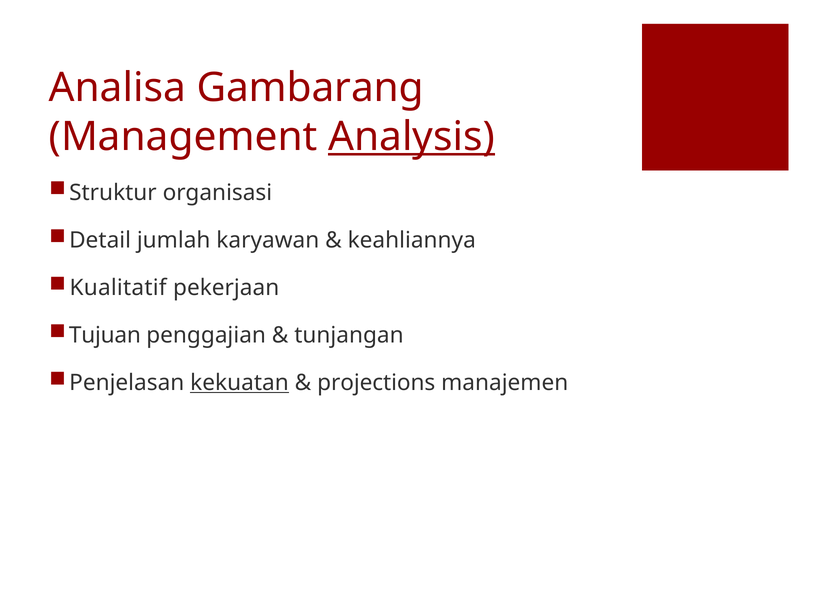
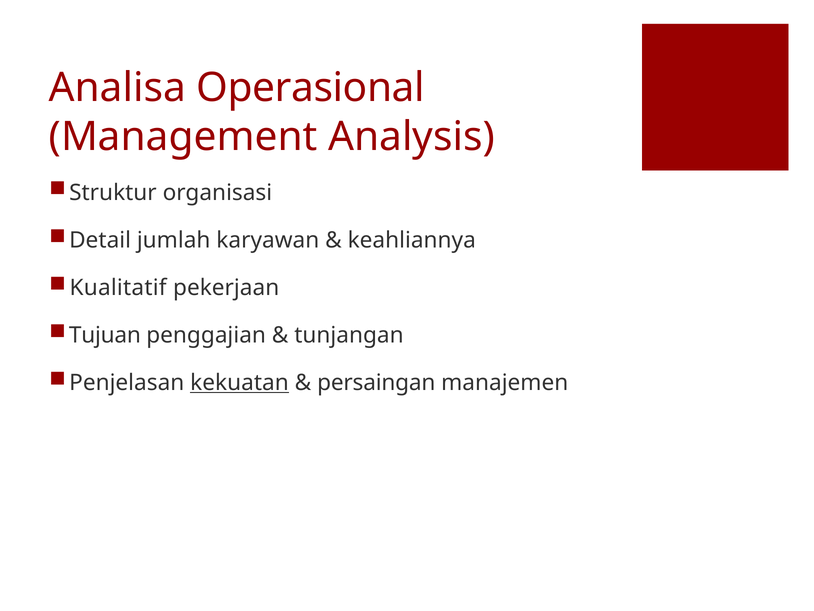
Gambarang: Gambarang -> Operasional (310, 88)
Analysis underline: present -> none (411, 137)
projections: projections -> persaingan (376, 382)
